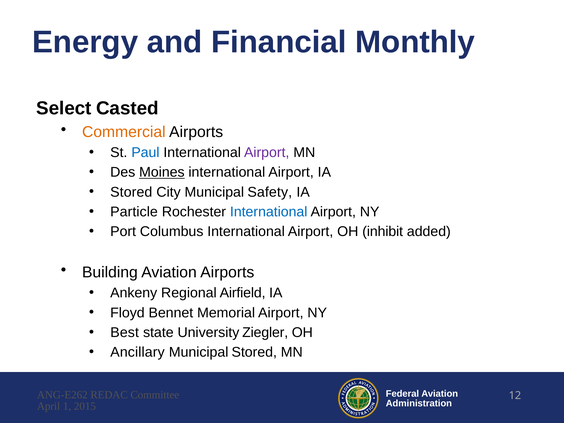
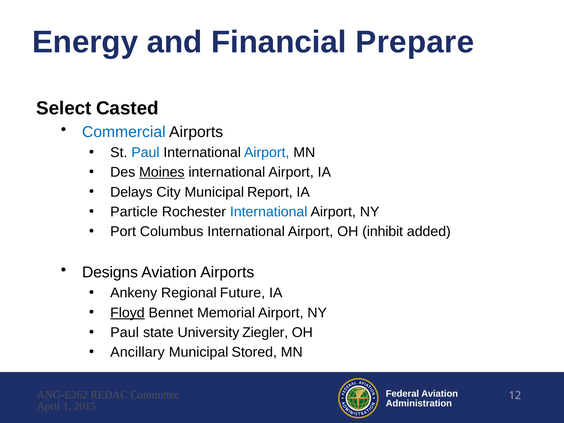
Monthly: Monthly -> Prepare (415, 42)
Commercial colour: orange -> blue (124, 132)
Airport colour: purple -> blue (267, 153)
Stored: Stored -> Delays (131, 192)
Safety: Safety -> Report (270, 192)
Building: Building -> Designs (110, 272)
Airfield: Airfield -> Future (242, 293)
Floyd underline: none -> present (127, 313)
Best: Best -> Paul (125, 332)
